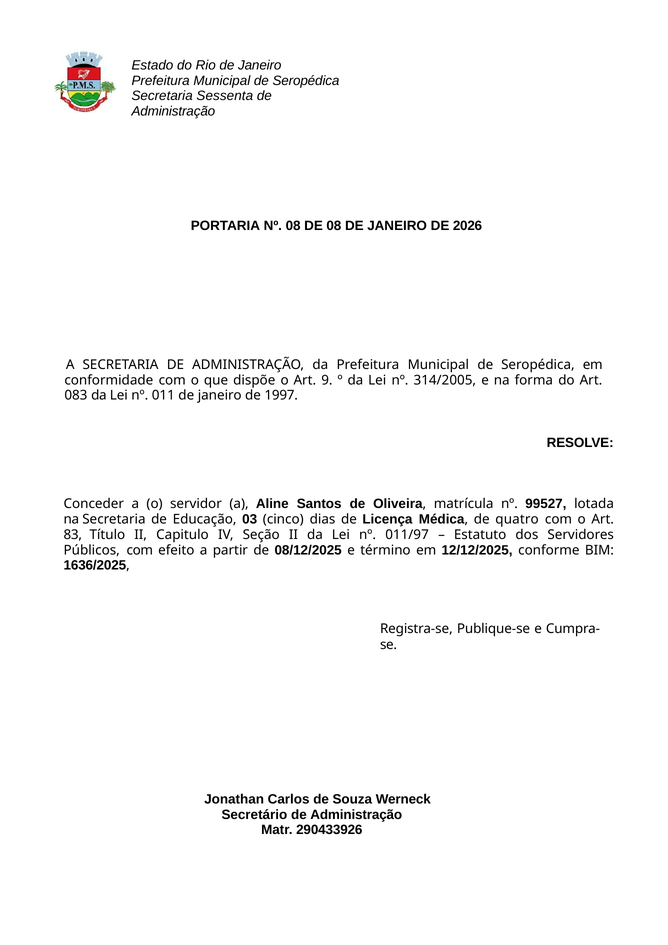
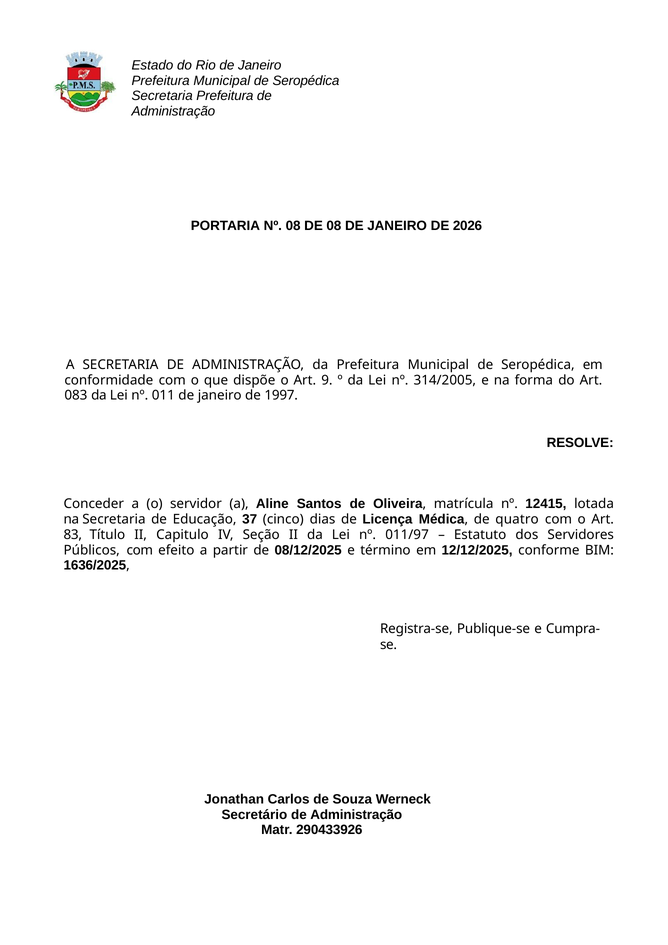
Secretaria Sessenta: Sessenta -> Prefeitura (225, 96)
99527: 99527 -> 12415 (546, 504)
03: 03 -> 37 (250, 520)
